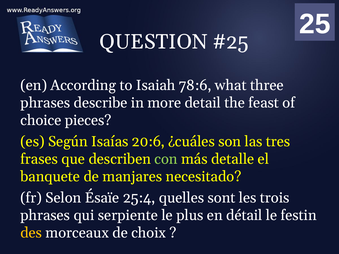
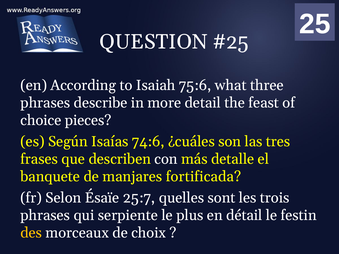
78:6: 78:6 -> 75:6 (195, 85)
20:6: 20:6 -> 74:6 (148, 142)
con colour: light green -> white (166, 159)
necesitado: necesitado -> fortificada (203, 177)
25:4: 25:4 -> 25:7 (139, 198)
